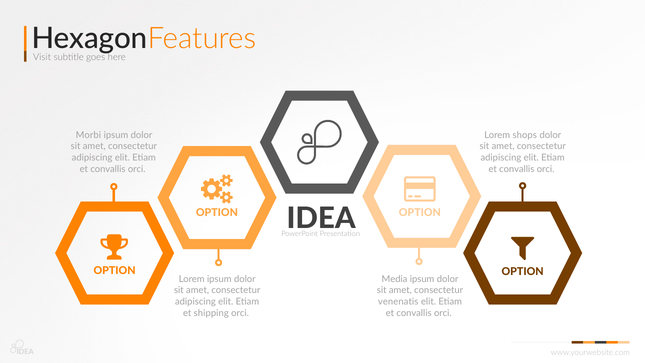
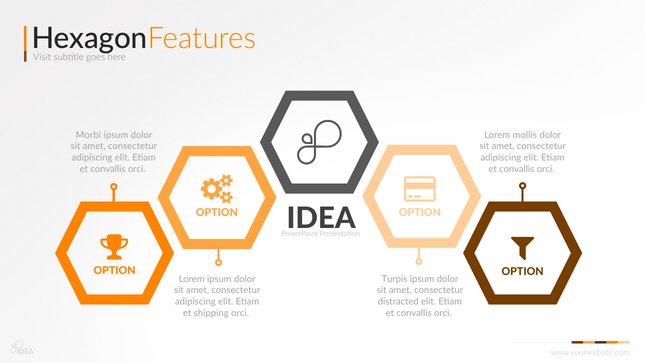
shops: shops -> mollis (525, 135)
Media: Media -> Turpis (394, 279)
venenatis: venenatis -> distracted (398, 302)
